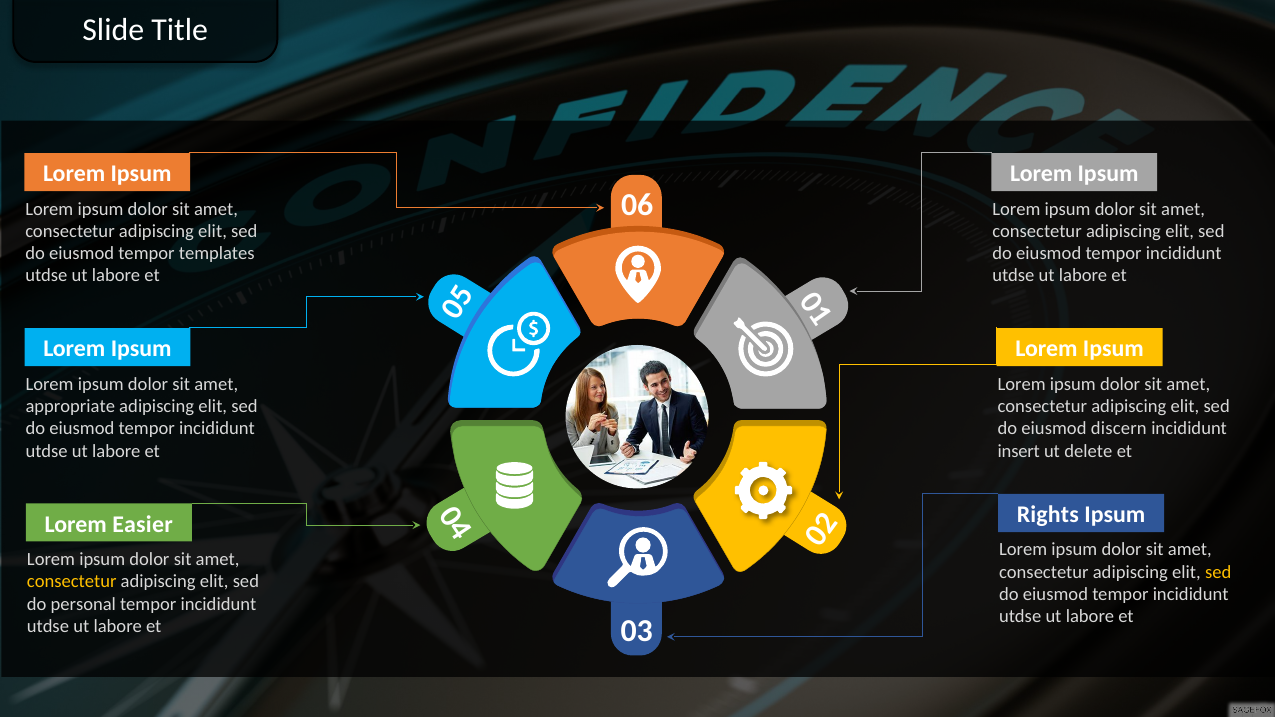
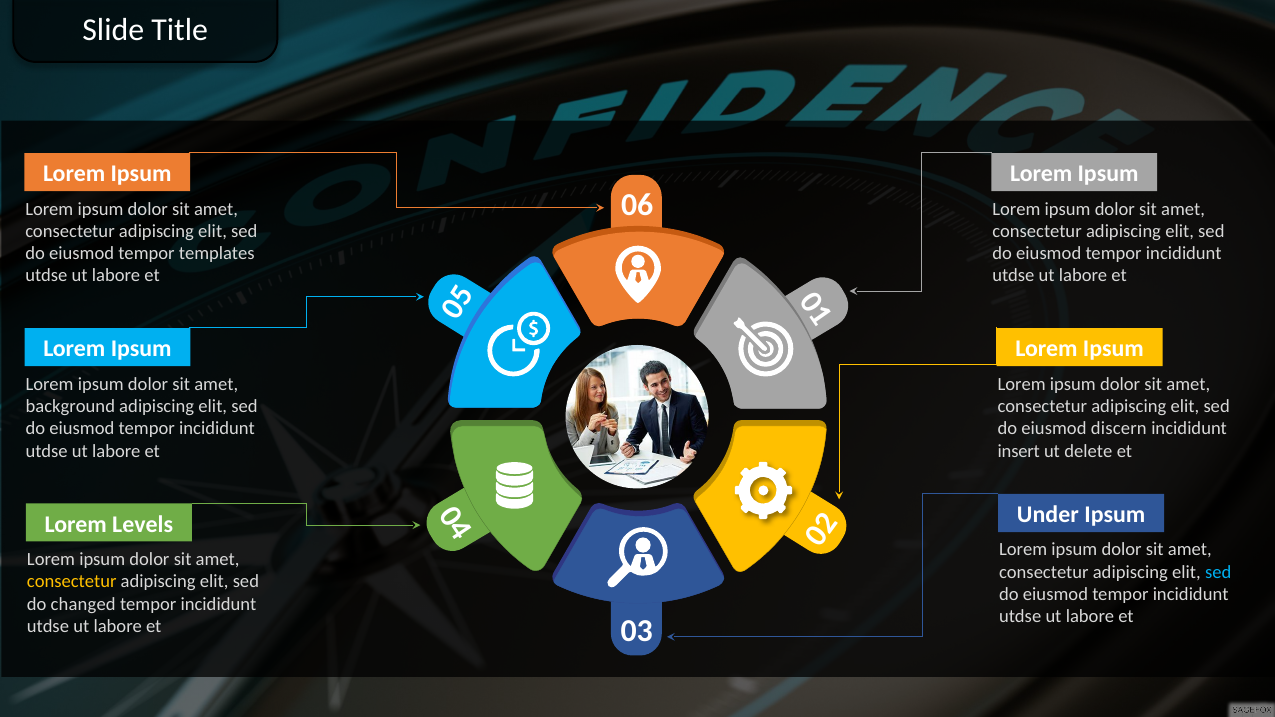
appropriate: appropriate -> background (70, 406)
Rights: Rights -> Under (1048, 515)
Easier: Easier -> Levels (143, 524)
sed colour: yellow -> light blue (1218, 572)
personal: personal -> changed (83, 604)
